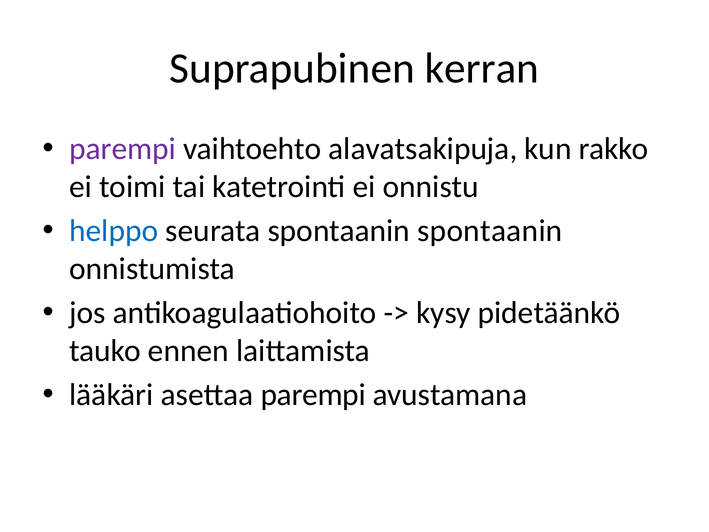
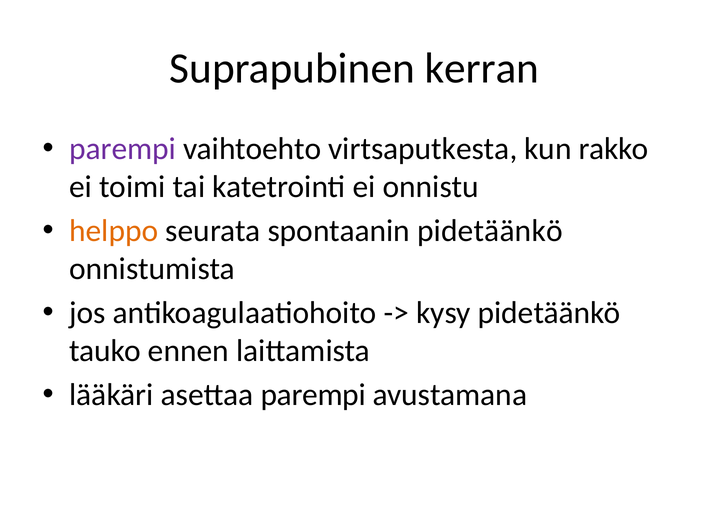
alavatsakipuja: alavatsakipuja -> virtsaputkesta (423, 149)
helppo colour: blue -> orange (114, 231)
spontaanin spontaanin: spontaanin -> pidetäänkö (490, 231)
